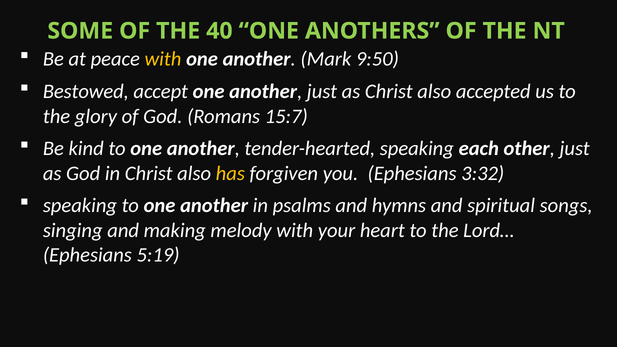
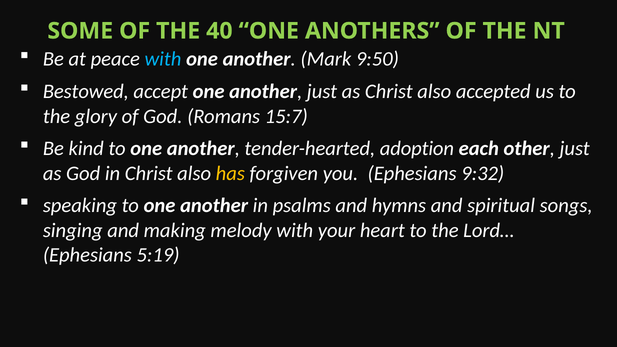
with colour: yellow -> light blue (163, 59)
tender-hearted speaking: speaking -> adoption (417, 149)
3:32: 3:32 -> 9:32 (483, 173)
